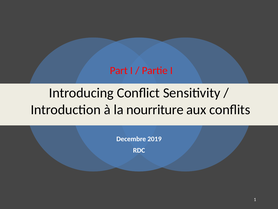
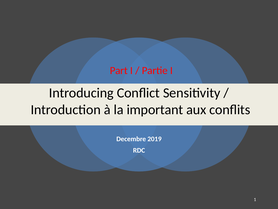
nourriture: nourriture -> important (155, 109)
